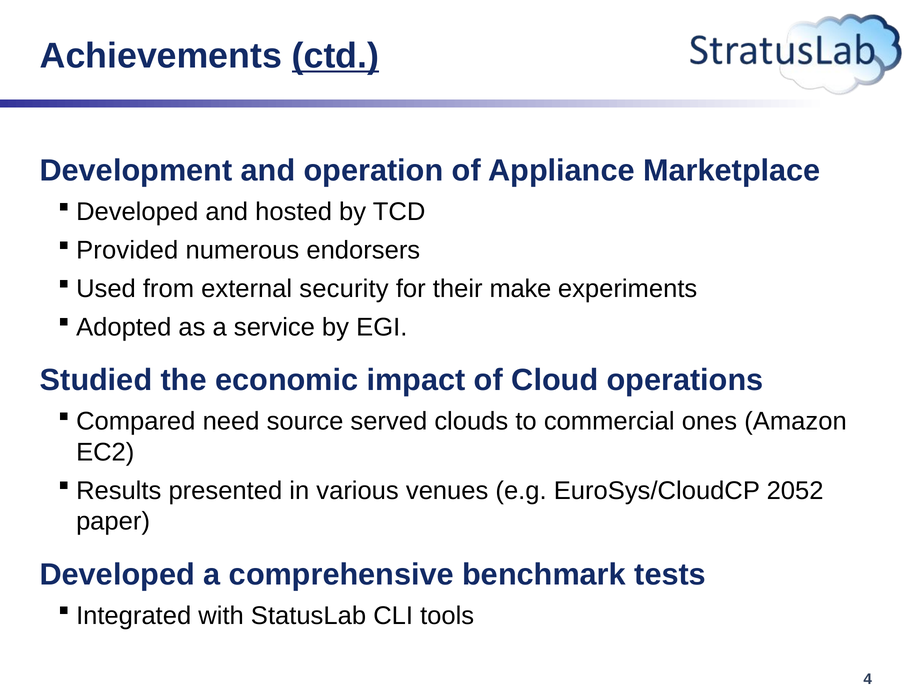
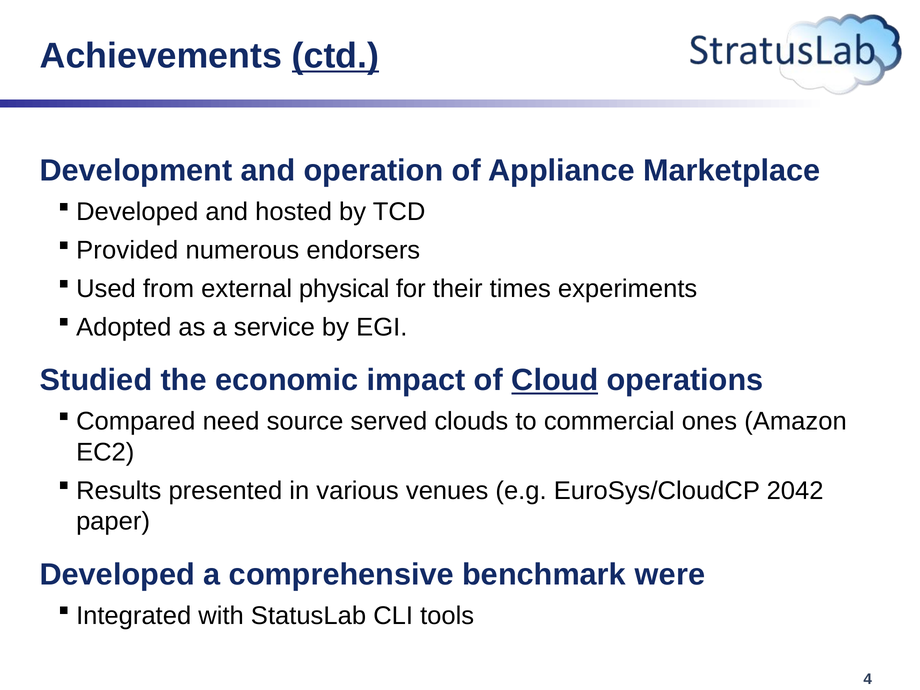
security: security -> physical (344, 289)
make: make -> times (520, 289)
Cloud underline: none -> present (555, 380)
2052: 2052 -> 2042 (795, 491)
tests: tests -> were (670, 575)
